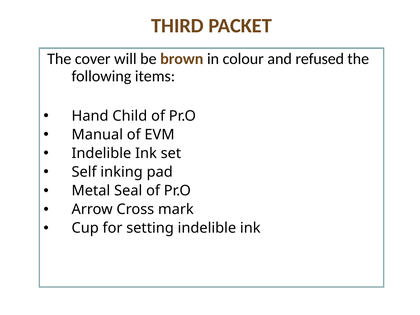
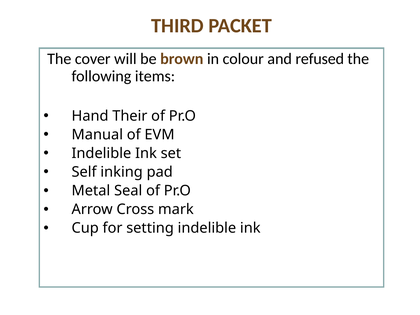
Child: Child -> Their (130, 116)
